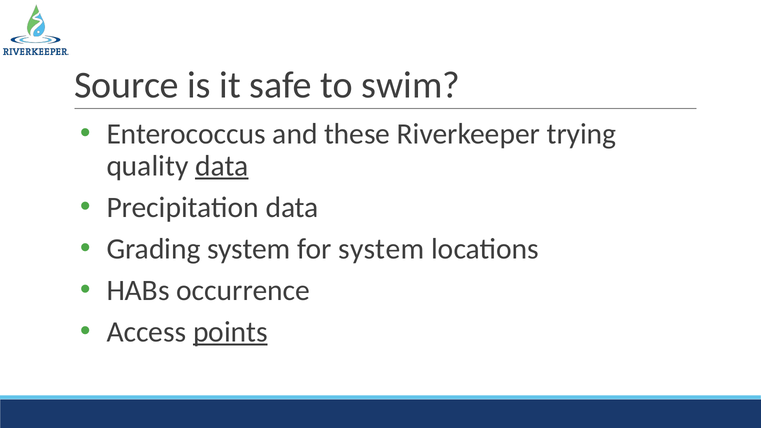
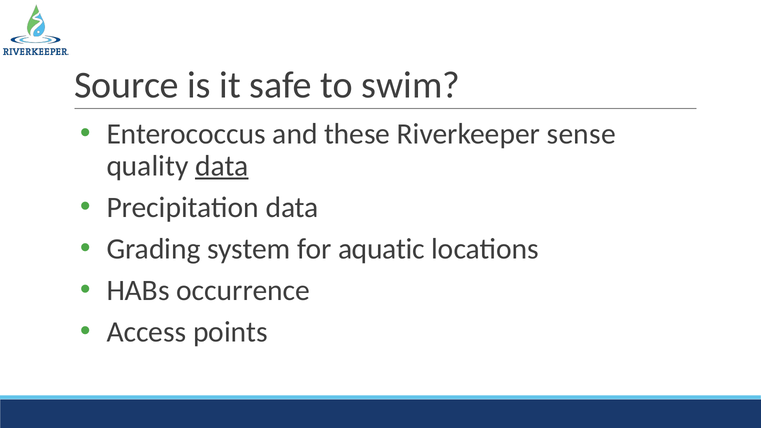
trying: trying -> sense (581, 134)
for system: system -> aquatic (381, 249)
points underline: present -> none (230, 332)
